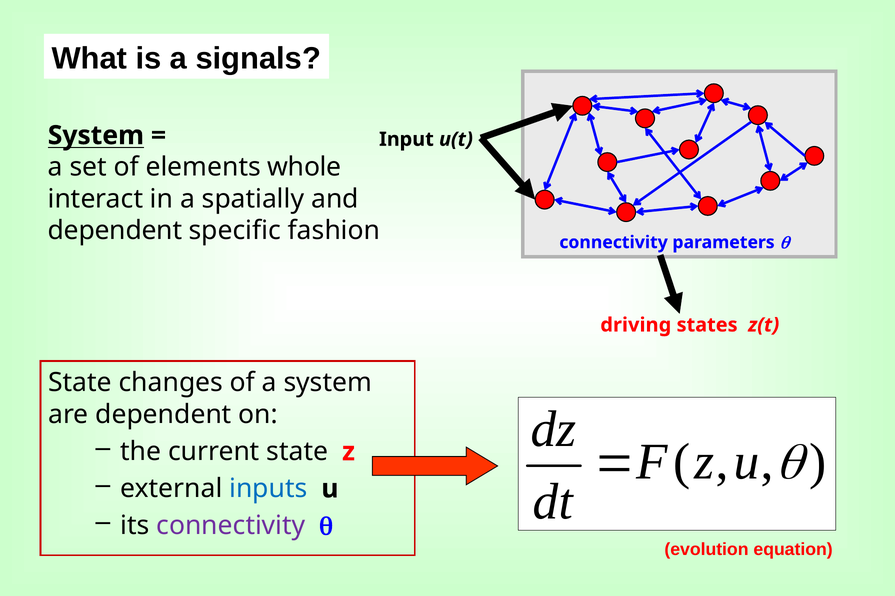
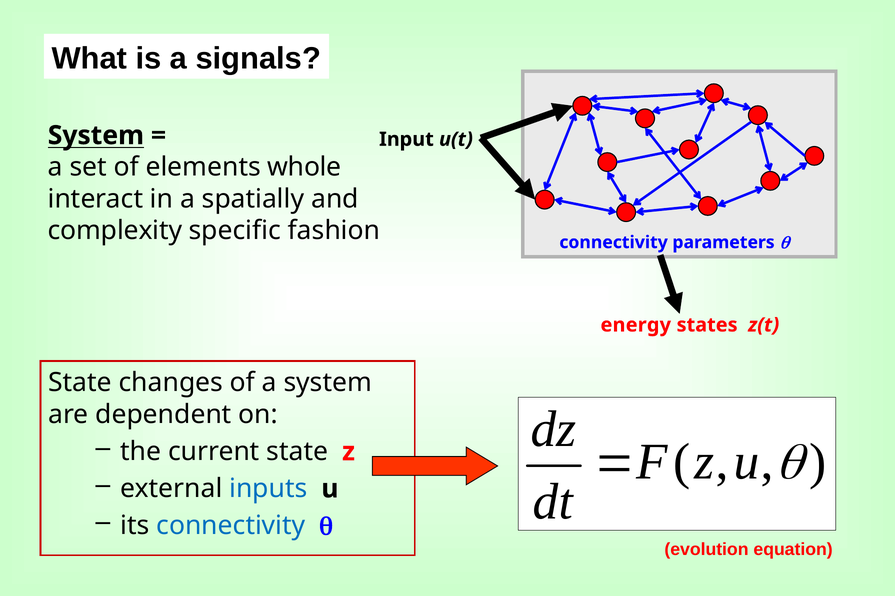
dependent: dependent -> complexity (115, 231)
driving: driving -> energy (636, 325)
connectivity colour: purple -> blue (231, 526)
